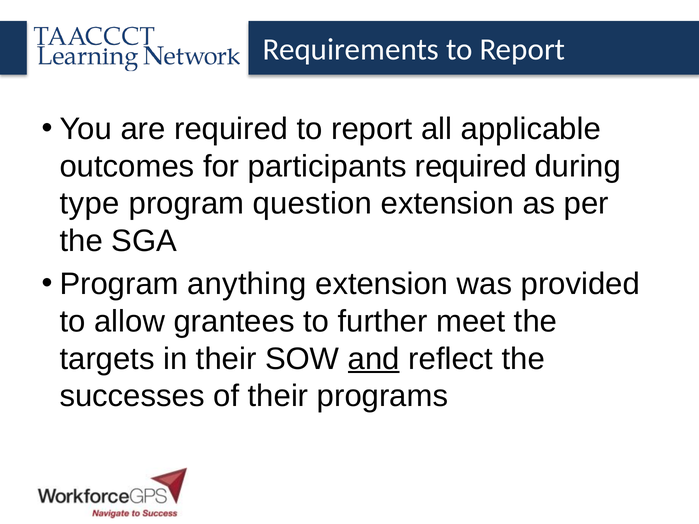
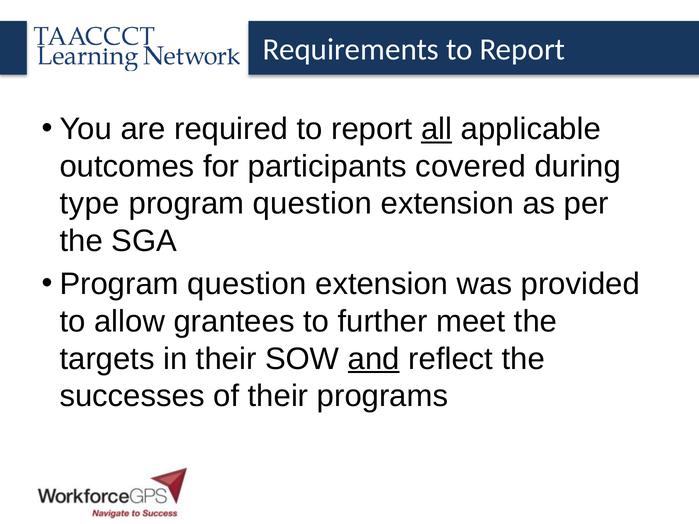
all underline: none -> present (437, 129)
participants required: required -> covered (471, 167)
anything: anything -> question (247, 284)
